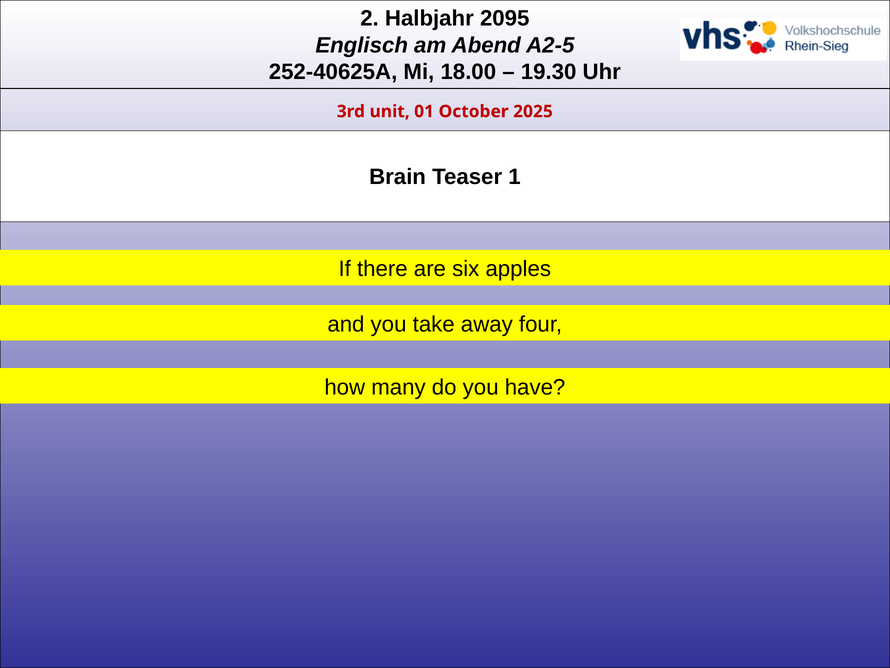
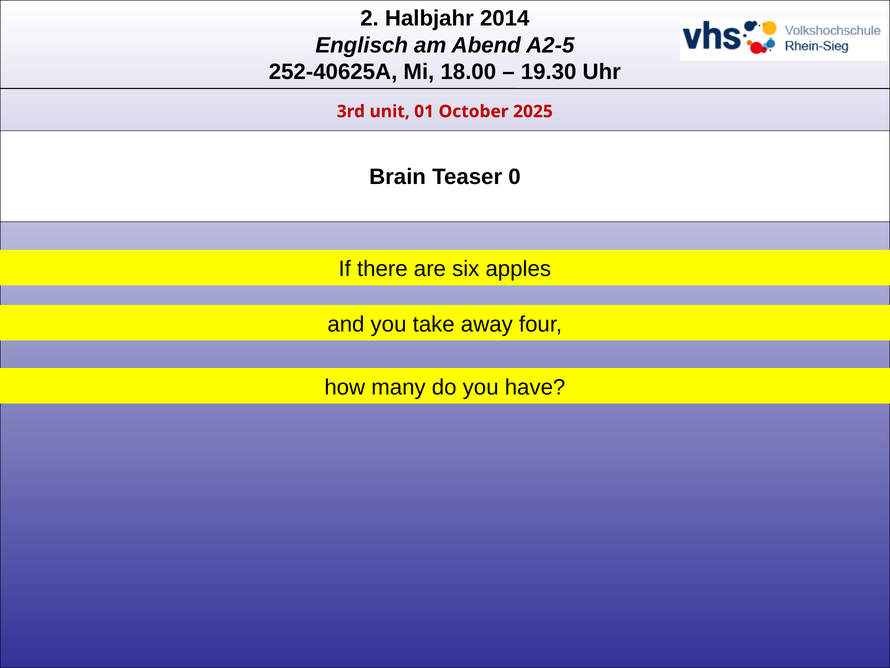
2095: 2095 -> 2014 (505, 18)
1: 1 -> 0 (515, 177)
